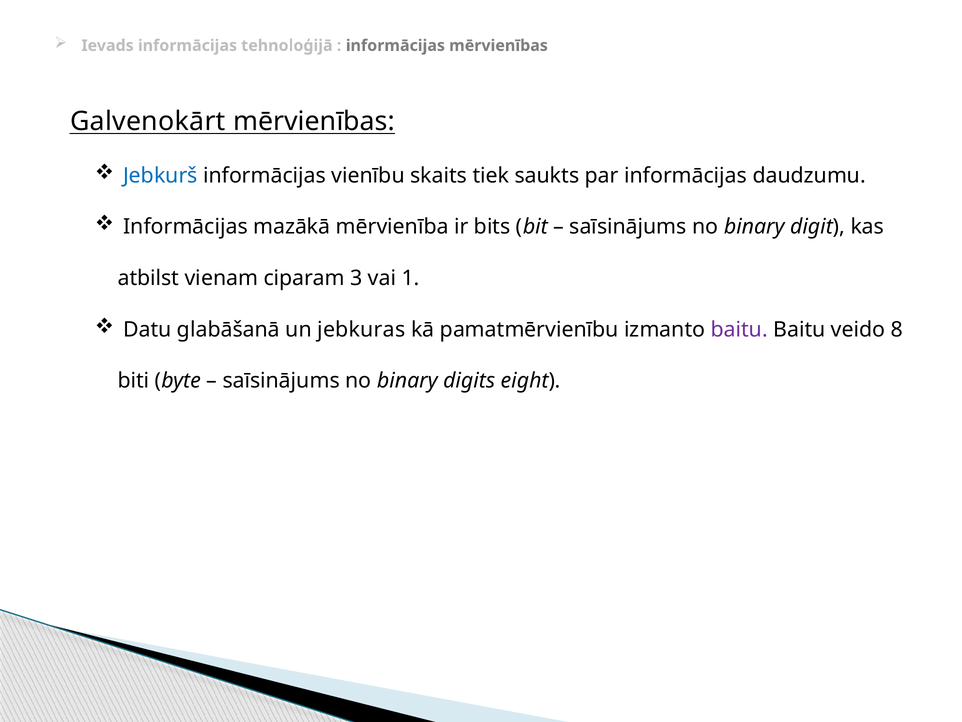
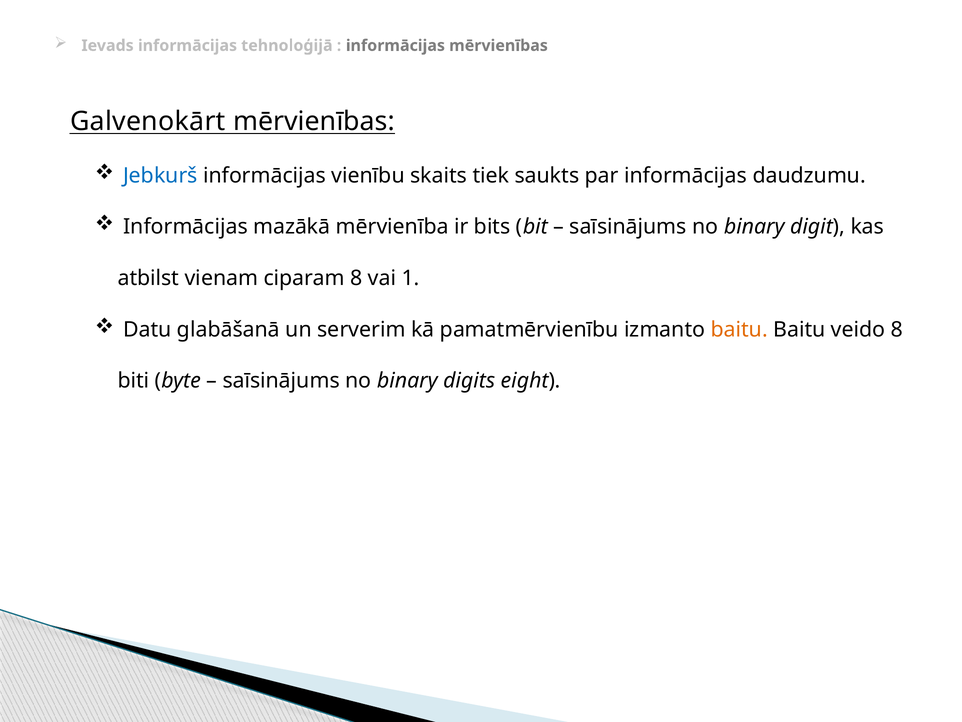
ciparam 3: 3 -> 8 (356, 278)
jebkuras: jebkuras -> serverim (361, 329)
baitu colour: purple -> orange (739, 329)
